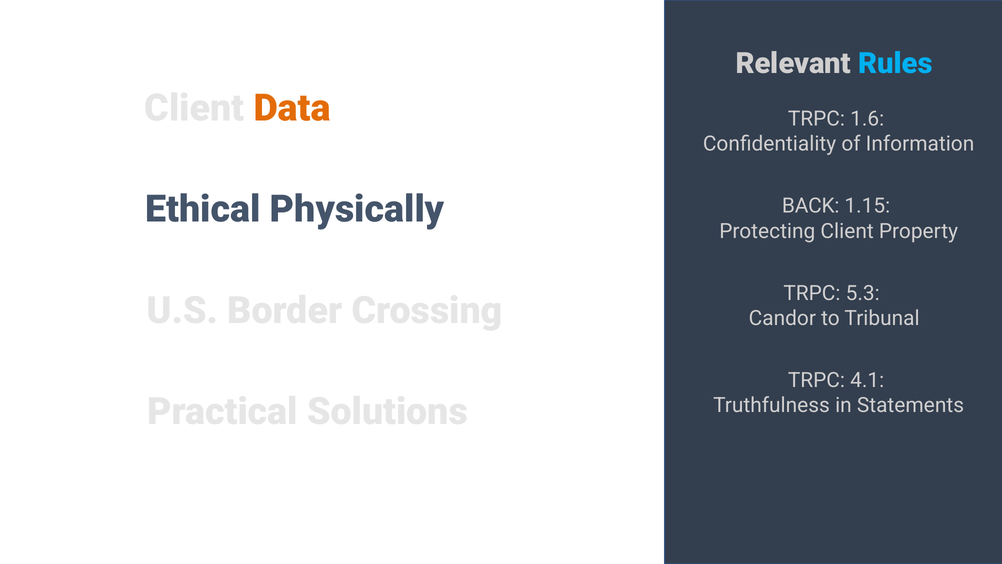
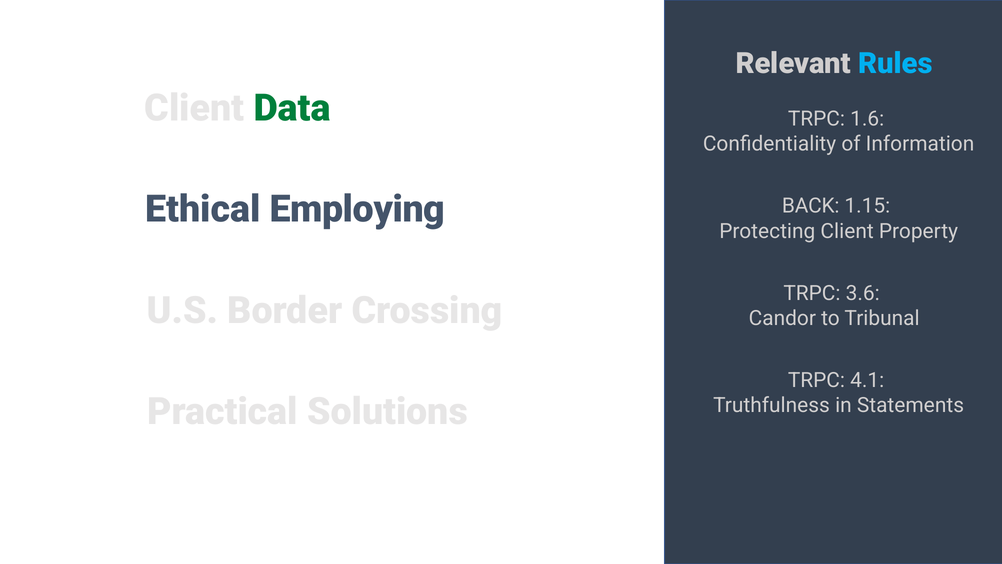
Data colour: orange -> green (292, 108)
Physically: Physically -> Employing (357, 209)
5.3: 5.3 -> 3.6 (863, 293)
